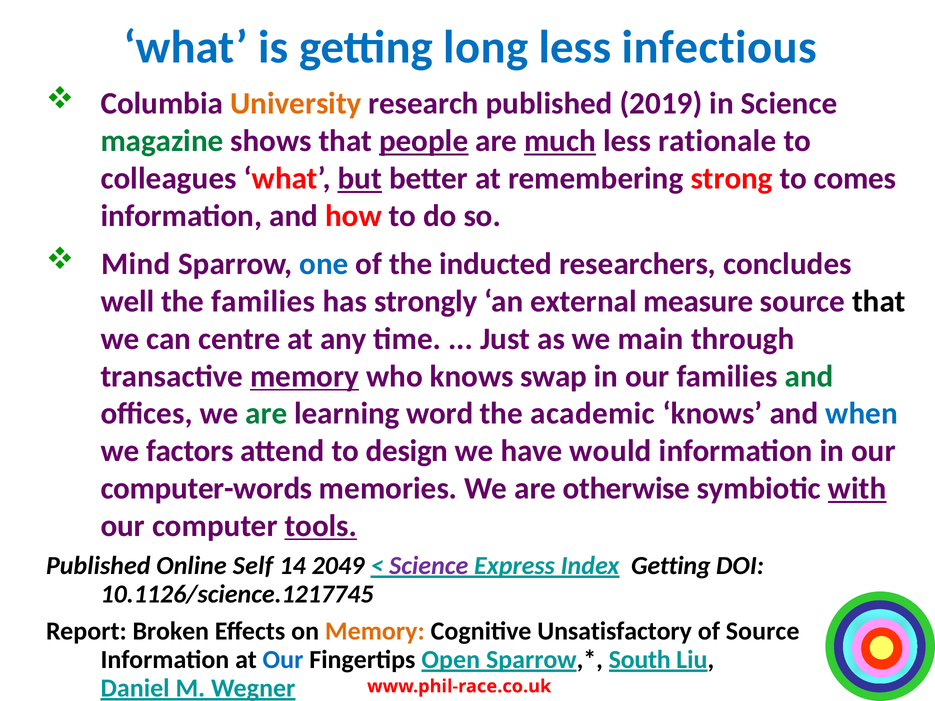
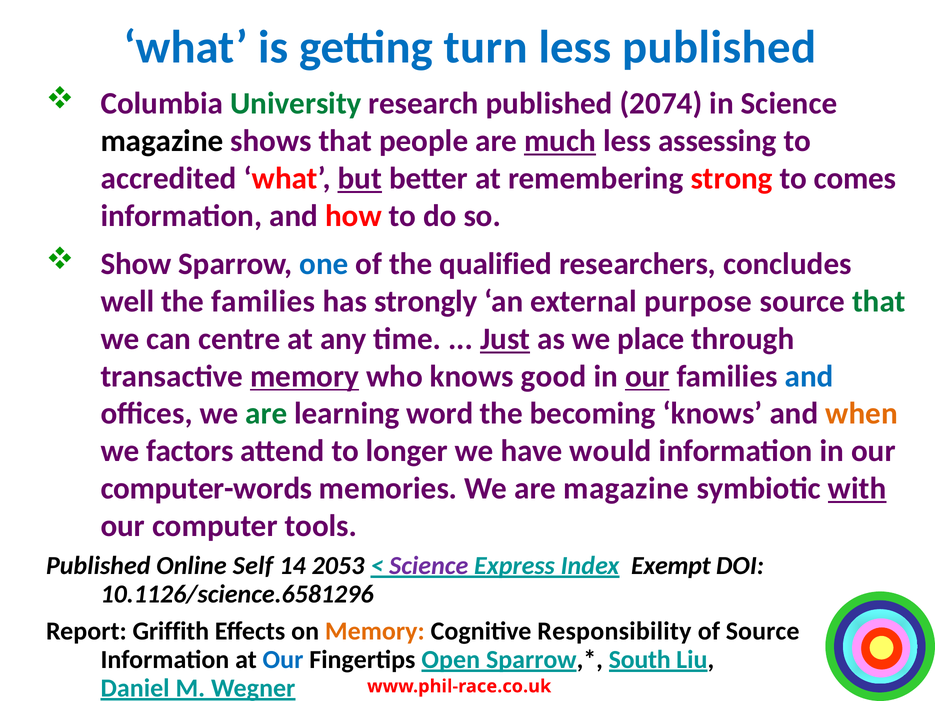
long: long -> turn (486, 48)
less infectious: infectious -> published (719, 48)
University colour: orange -> green (296, 104)
2019: 2019 -> 2074 (661, 104)
magazine colour: green -> black (162, 141)
people underline: present -> none (424, 141)
rationale: rationale -> assessing (717, 141)
colleagues: colleagues -> accredited (169, 179)
Mind: Mind -> Show (136, 264)
inducted: inducted -> qualified (496, 264)
measure: measure -> purpose (698, 302)
that colour: black -> green (879, 302)
Just underline: none -> present (505, 339)
main: main -> place (651, 339)
swap: swap -> good (553, 376)
our underline: none -> present (647, 376)
and colour: green -> blue (809, 376)
academic: academic -> becoming (593, 414)
when colour: blue -> orange (862, 414)
design: design -> longer (407, 451)
are otherwise: otherwise -> magazine (626, 489)
tools underline: present -> none (321, 526)
2049: 2049 -> 2053 (338, 566)
Index Getting: Getting -> Exempt (671, 566)
10.1126/science.1217745: 10.1126/science.1217745 -> 10.1126/science.6581296 (237, 594)
Broken: Broken -> Griffith (171, 631)
Unsatisfactory: Unsatisfactory -> Responsibility (614, 631)
